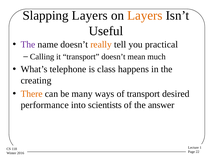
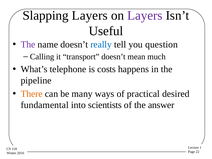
Layers colour: orange -> purple (145, 15)
really colour: orange -> blue (101, 44)
practical: practical -> question (161, 44)
class: class -> costs (107, 69)
creating: creating -> pipeline (36, 81)
of transport: transport -> practical (143, 94)
performance: performance -> fundamental (45, 105)
